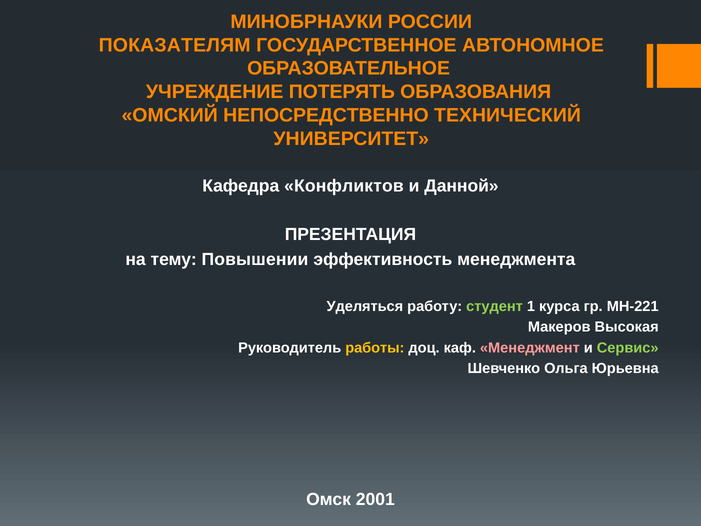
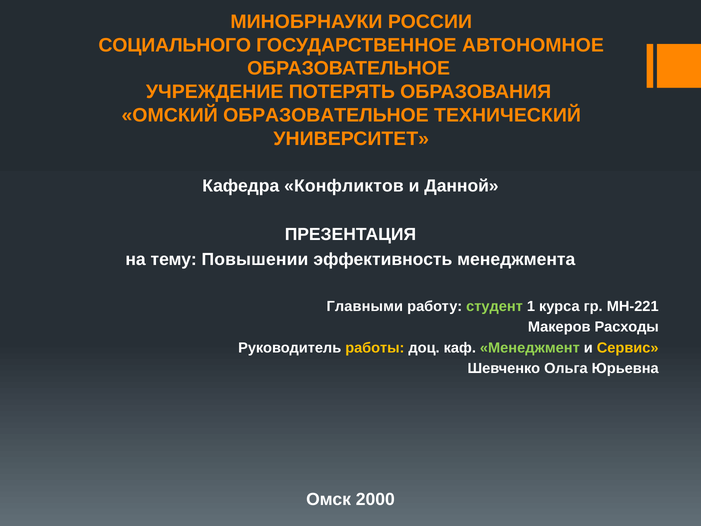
ПОКАЗАТЕЛЯМ: ПОКАЗАТЕЛЯМ -> СОЦИАЛЬНОГО (175, 45)
ОМСКИЙ НЕПОСРЕДСТВЕННО: НЕПОСРЕДСТВЕННО -> ОБРАЗОВАТЕЛЬНОЕ (326, 115)
Уделяться: Уделяться -> Главными (365, 306)
Высокая: Высокая -> Расходы (627, 327)
Менеджмент colour: pink -> light green (530, 348)
Сервис colour: light green -> yellow (628, 348)
2001: 2001 -> 2000 (375, 499)
